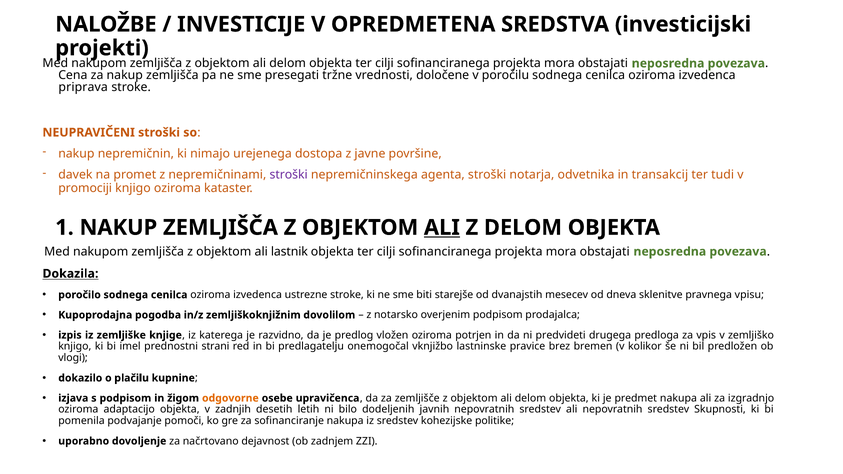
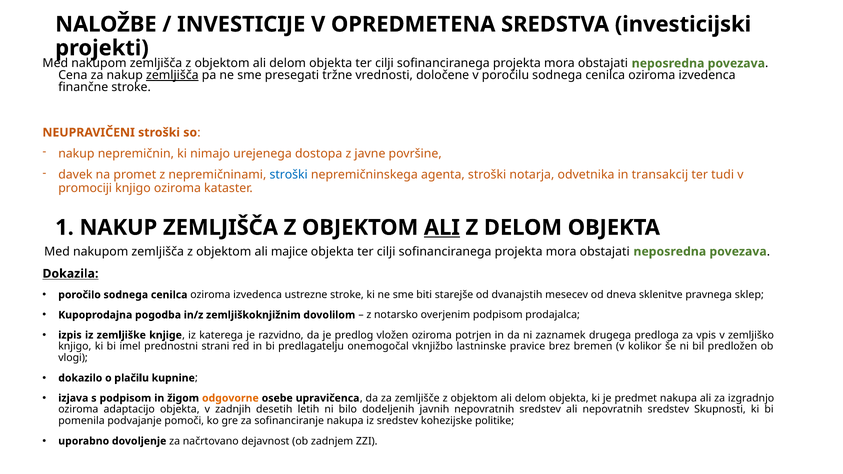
zemljišča underline: none -> present (172, 75)
priprava: priprava -> finančne (83, 87)
stroški colour: purple -> blue (289, 175)
lastnik: lastnik -> majice (289, 252)
vpisu: vpisu -> sklep (749, 295)
predvideti: predvideti -> zaznamek (561, 335)
